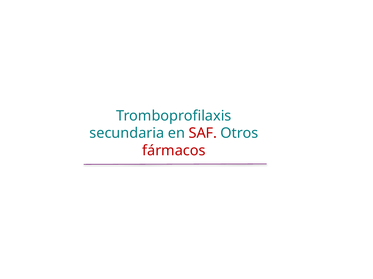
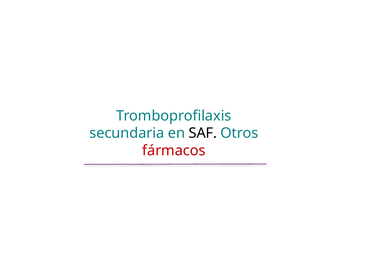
SAF colour: red -> black (203, 134)
